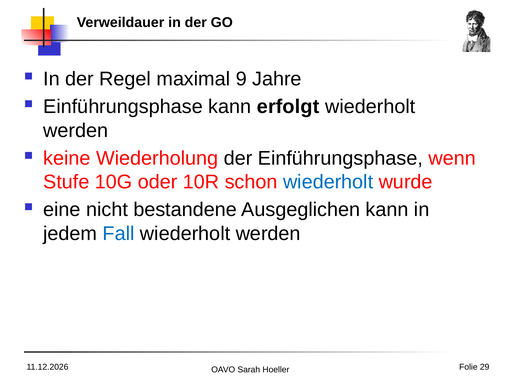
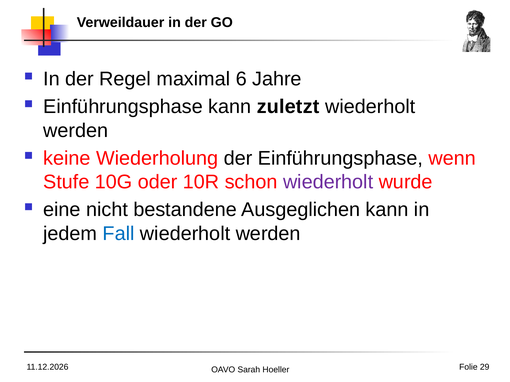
9: 9 -> 6 (241, 79)
erfolgt: erfolgt -> zuletzt (288, 107)
wiederholt colour: blue -> purple (328, 182)
